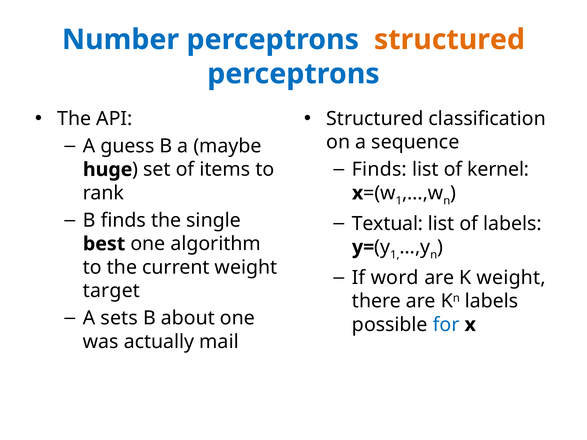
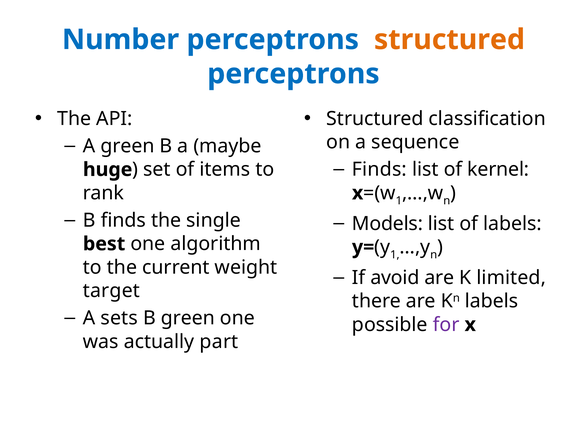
A guess: guess -> green (127, 146)
Textual: Textual -> Models (387, 224)
word: word -> avoid (395, 278)
K weight: weight -> limited (511, 278)
B about: about -> green (188, 318)
for colour: blue -> purple (446, 325)
mail: mail -> part (219, 342)
